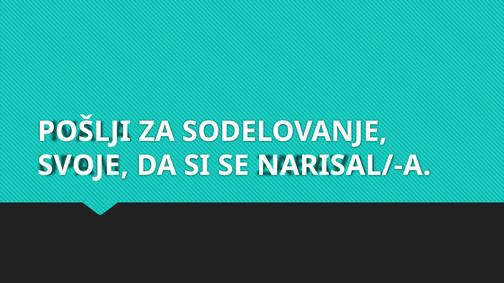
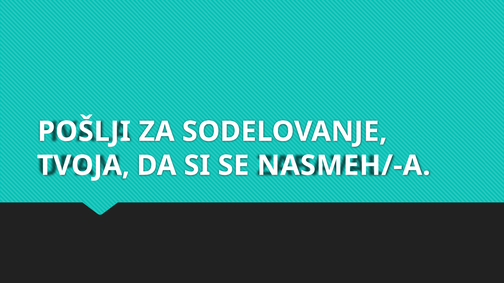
SVOJE: SVOJE -> TVOJA (83, 166)
NARISAL/-A: NARISAL/-A -> NASMEH/-A (344, 166)
